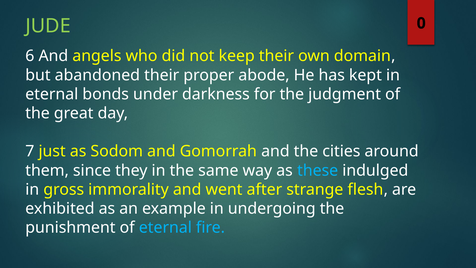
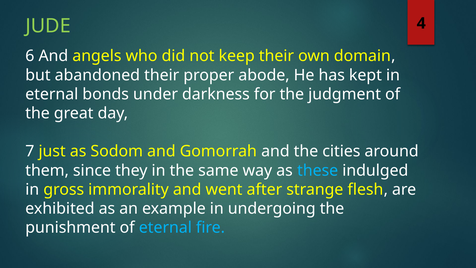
0: 0 -> 4 (421, 23)
